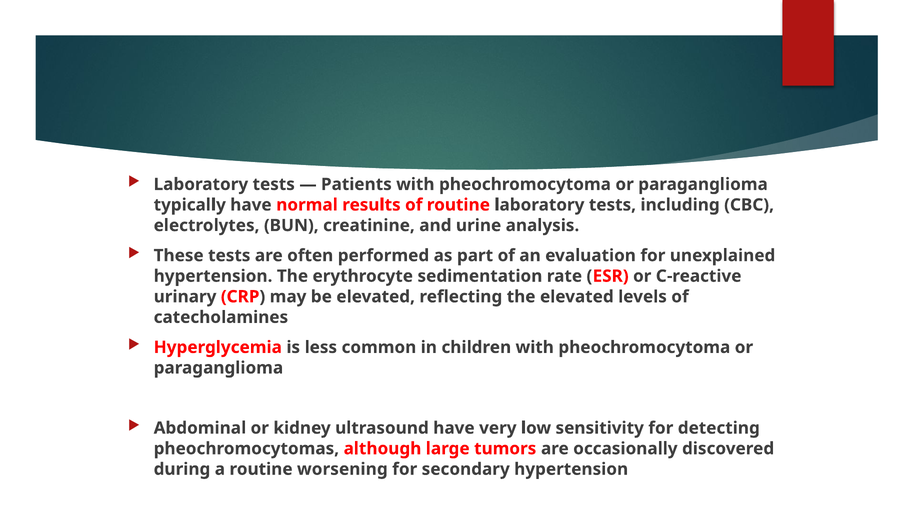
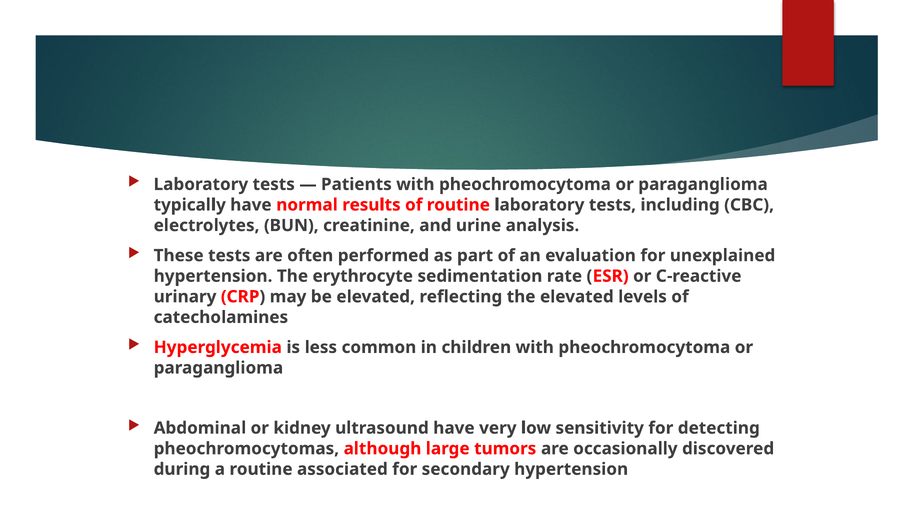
worsening: worsening -> associated (342, 469)
